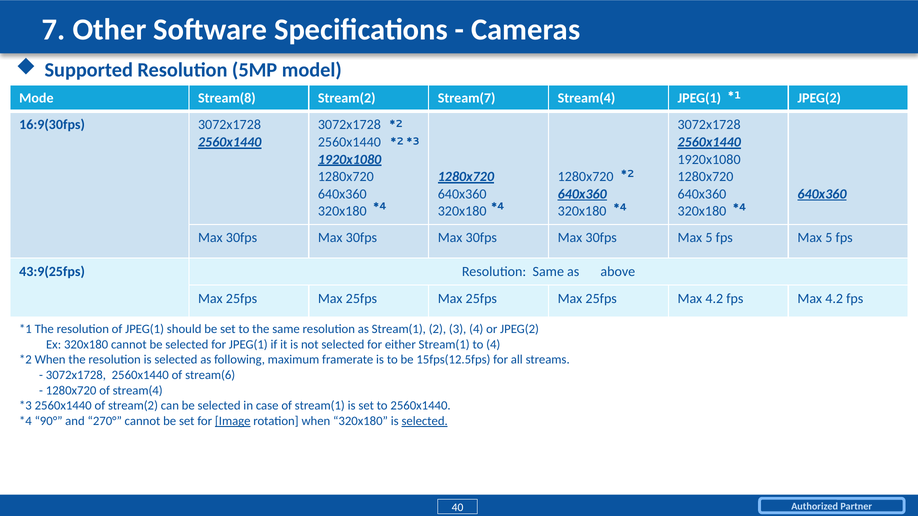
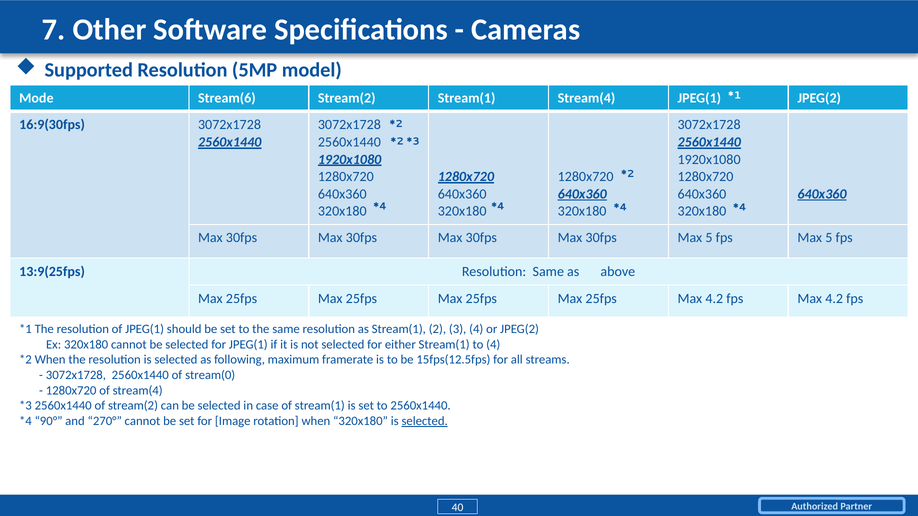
Stream(8: Stream(8 -> Stream(6 (227, 98)
Stream(2 Stream(7: Stream(7 -> Stream(1 (467, 98)
43:9(25fps: 43:9(25fps -> 13:9(25fps (52, 272)
stream(6: stream(6 -> stream(0 (210, 375)
Image underline: present -> none (233, 421)
